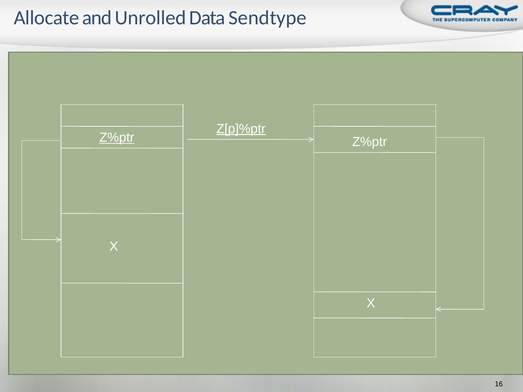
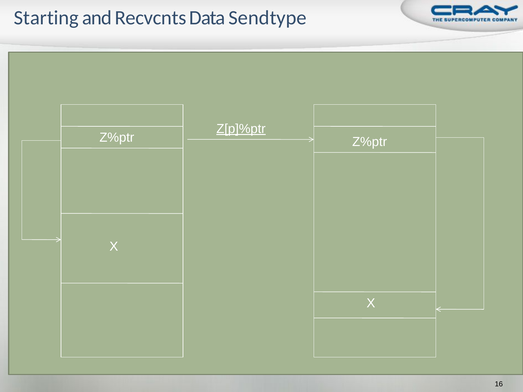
Allocate: Allocate -> Starting (46, 18)
Unrolled: Unrolled -> Recvcnts (151, 18)
Z%ptr underline: present -> none (117, 138)
